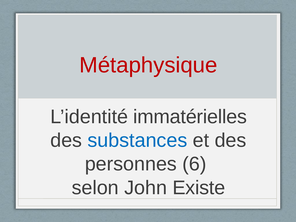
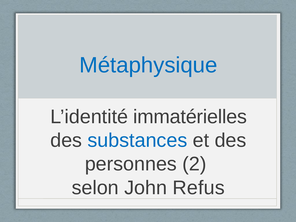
Métaphysique colour: red -> blue (148, 65)
6: 6 -> 2 (194, 164)
Existe: Existe -> Refus (199, 188)
